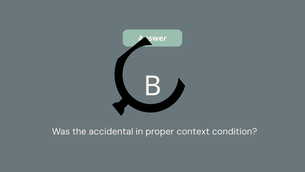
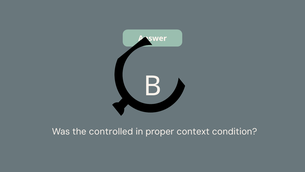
accidental: accidental -> controlled (111, 131)
